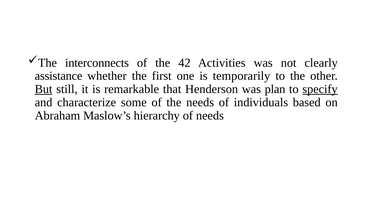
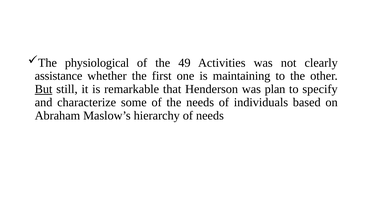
interconnects: interconnects -> physiological (97, 63)
42: 42 -> 49 (184, 63)
temporarily: temporarily -> maintaining (242, 76)
specify underline: present -> none (320, 89)
